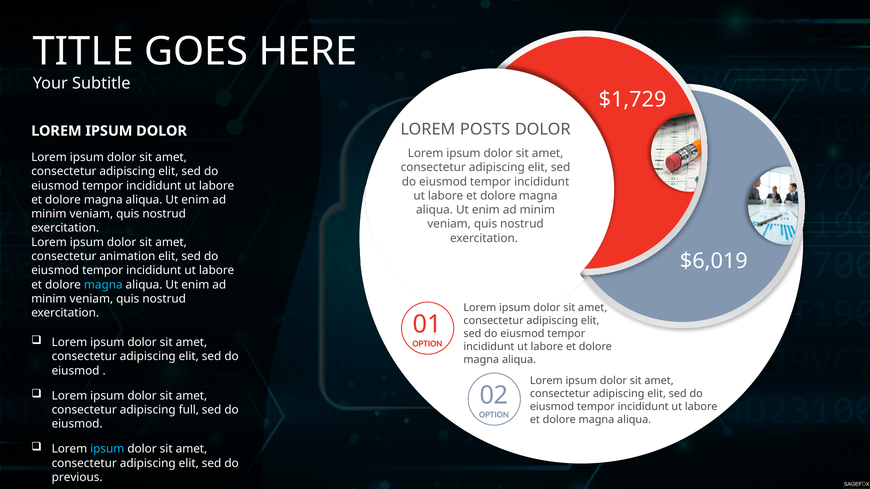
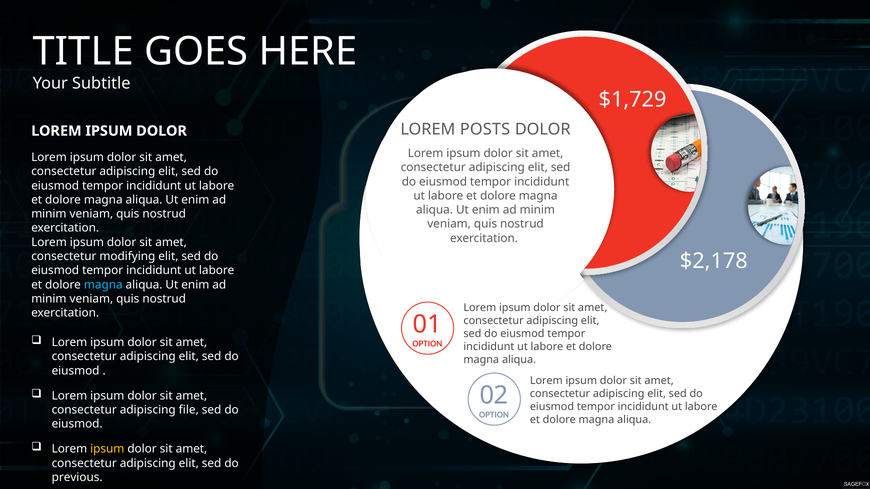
animation: animation -> modifying (127, 257)
$6,019: $6,019 -> $2,178 (714, 261)
full: full -> file (189, 410)
ipsum colour: light blue -> yellow (107, 449)
